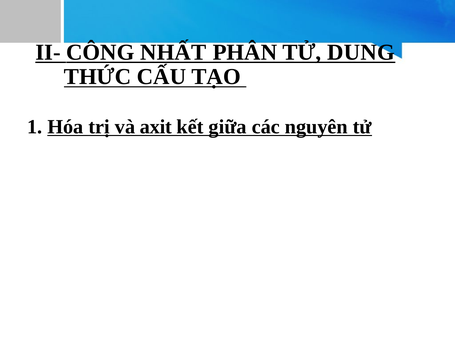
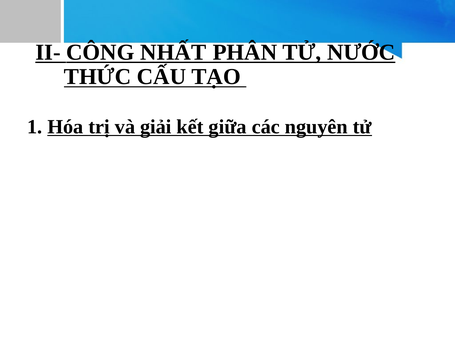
DUNG: DUNG -> NƯỚC (361, 52)
axit: axit -> giải (156, 127)
